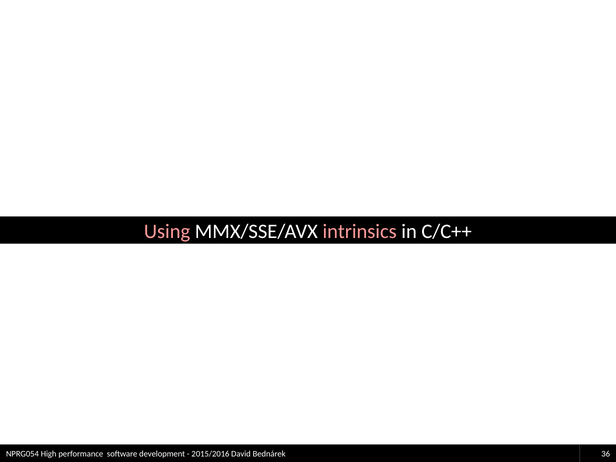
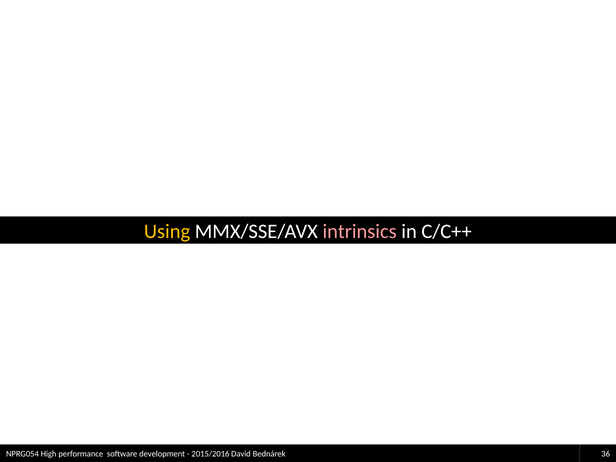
Using colour: pink -> yellow (167, 231)
